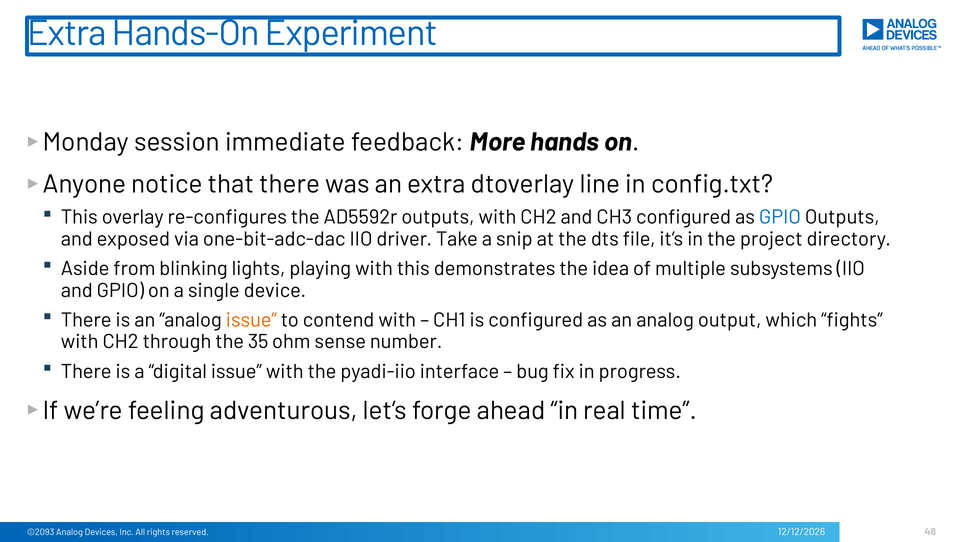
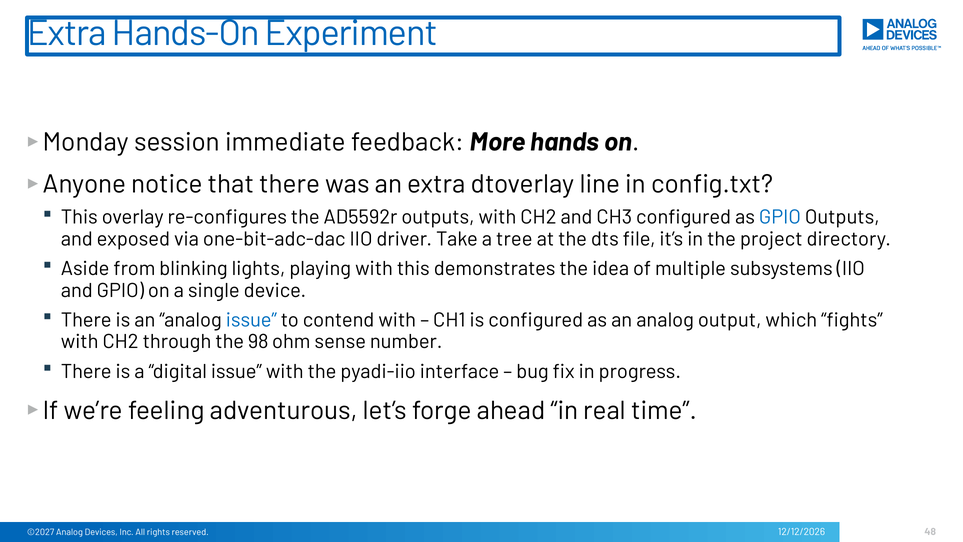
snip: snip -> tree (514, 239)
issue colour: orange -> blue (251, 320)
35: 35 -> 98 (258, 342)
©2093: ©2093 -> ©2027 (41, 532)
